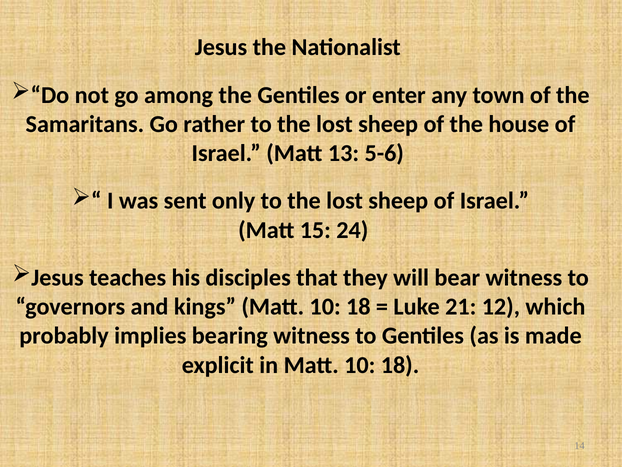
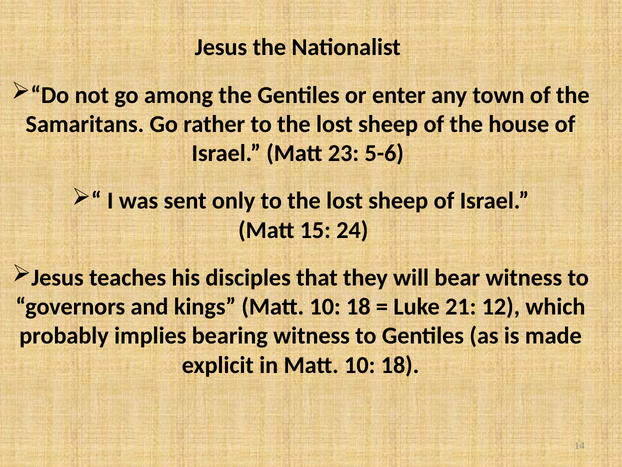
13: 13 -> 23 (344, 153)
